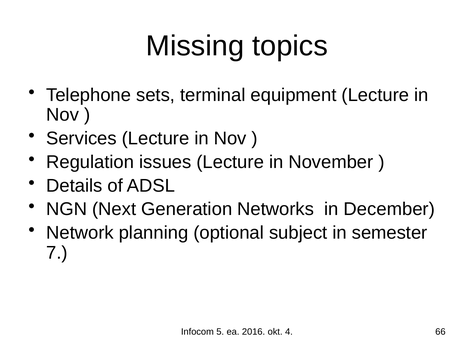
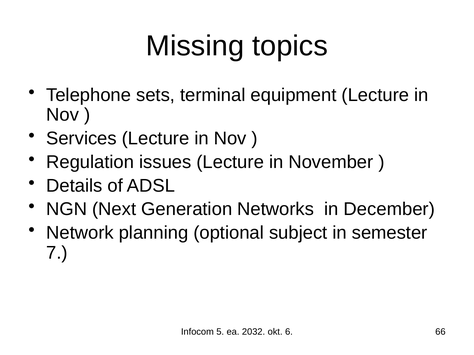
2016: 2016 -> 2032 (254, 332)
4: 4 -> 6 (289, 332)
